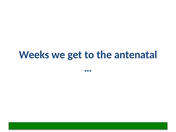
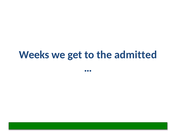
antenatal: antenatal -> admitted (136, 55)
